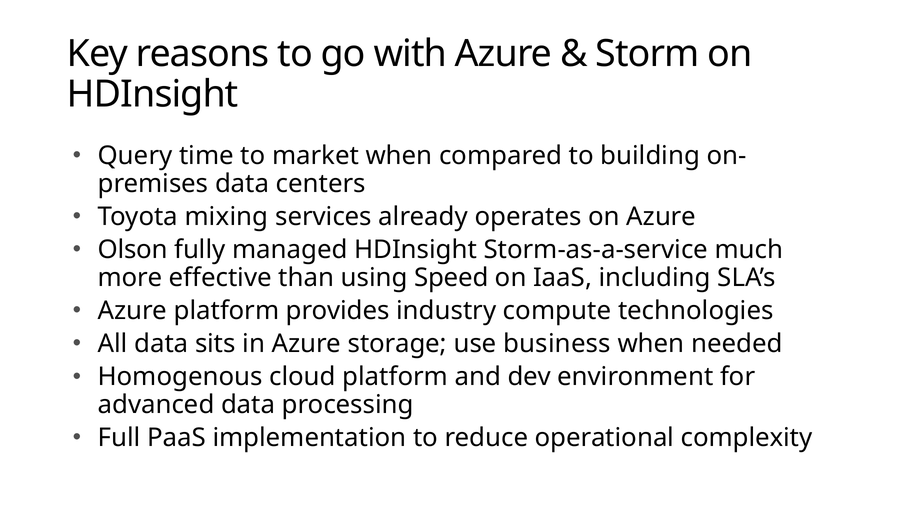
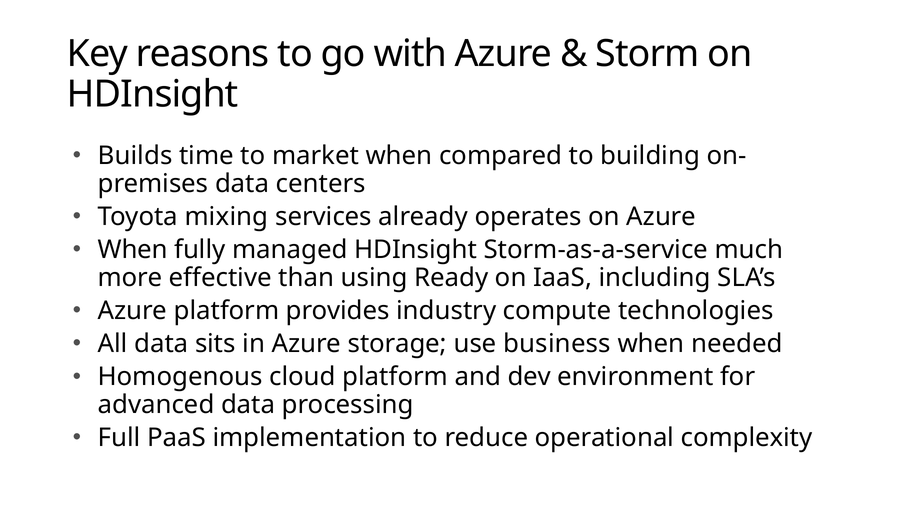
Query: Query -> Builds (135, 156)
Olson: Olson -> When (133, 250)
Speed: Speed -> Ready (451, 278)
